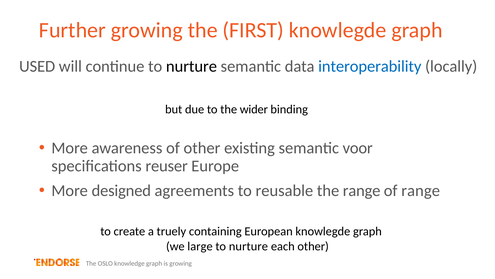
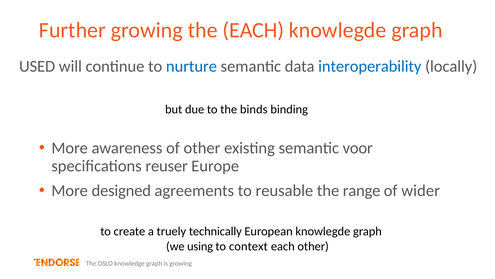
the FIRST: FIRST -> EACH (253, 30)
nurture colour: black -> blue (191, 66)
wider: wider -> binds (254, 109)
of range: range -> wider (421, 190)
containing: containing -> technically (215, 231)
large: large -> using (200, 246)
nurture: nurture -> context (248, 246)
